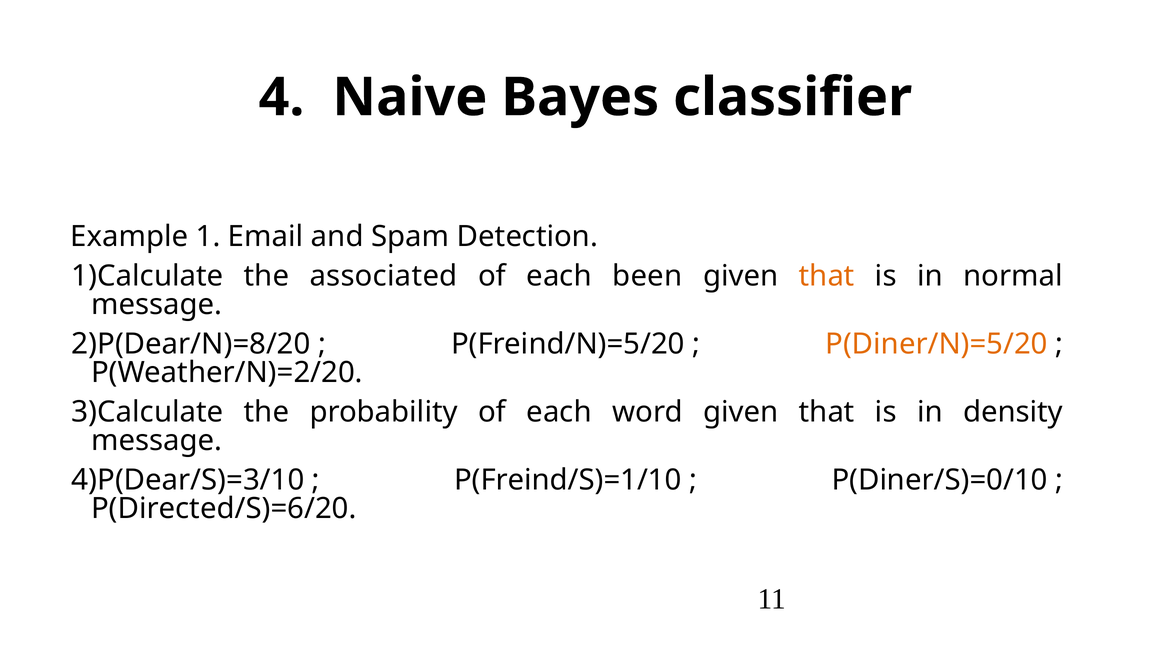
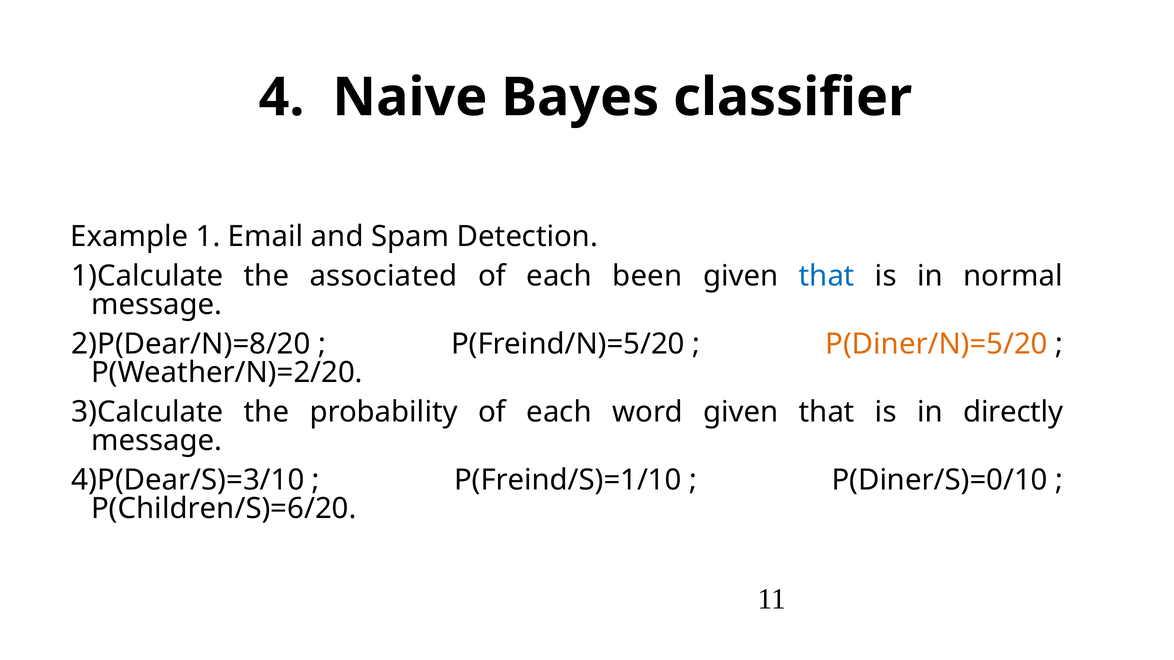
that colour: orange -> blue (827, 276)
density: density -> directly (1013, 412)
P(Directed/S)=6/20: P(Directed/S)=6/20 -> P(Children/S)=6/20 (224, 509)
